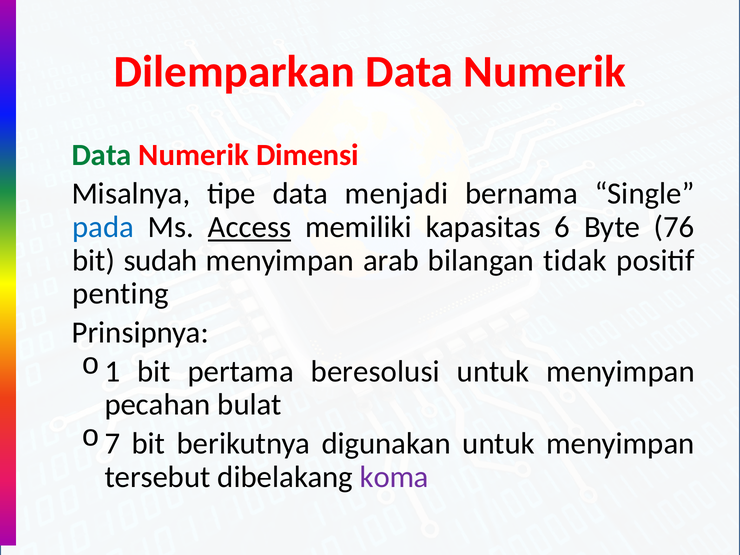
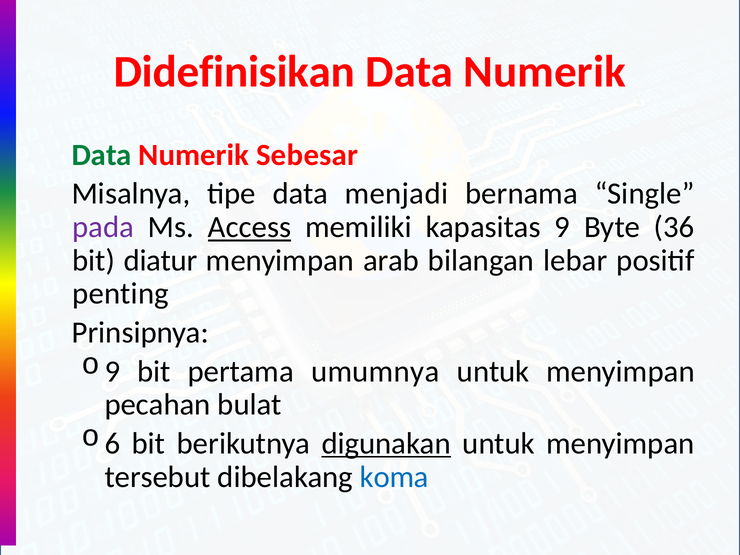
Dilemparkan: Dilemparkan -> Didefinisikan (234, 72)
Dimensi: Dimensi -> Sebesar (307, 155)
pada colour: blue -> purple (103, 227)
kapasitas 6: 6 -> 9 (562, 227)
76: 76 -> 36 (674, 227)
sudah: sudah -> diatur (161, 260)
tidak: tidak -> lebar (575, 260)
1: 1 -> 9 (112, 371)
beresolusi: beresolusi -> umumnya (375, 371)
7: 7 -> 6 (112, 444)
digunakan underline: none -> present (386, 444)
koma colour: purple -> blue (394, 477)
